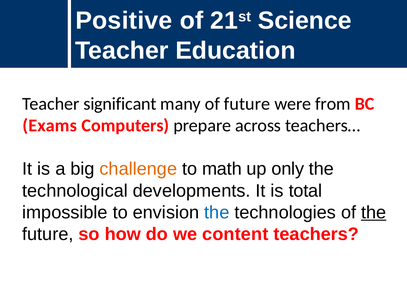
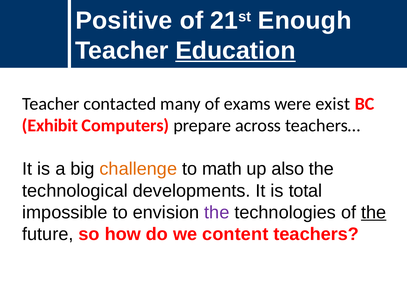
Science: Science -> Enough (305, 21)
Education underline: none -> present (235, 51)
significant: significant -> contacted (120, 104)
of future: future -> exams (247, 104)
from: from -> exist (333, 104)
Exams: Exams -> Exhibit (50, 126)
only: only -> also (288, 169)
the colour: blue -> purple (217, 213)
